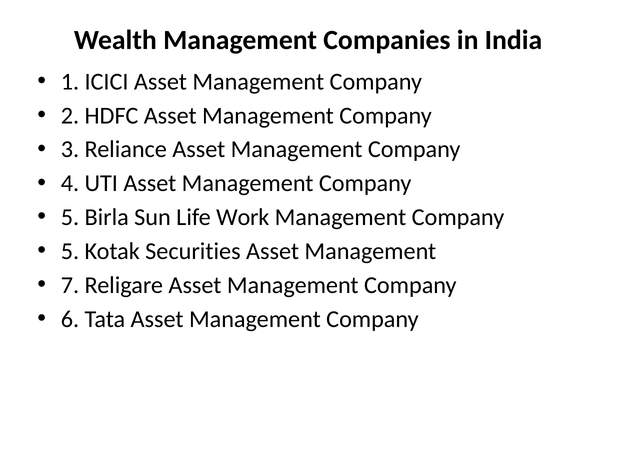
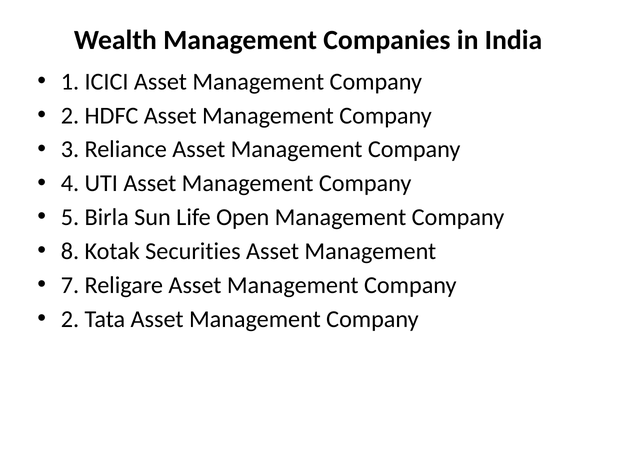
Work: Work -> Open (243, 217)
5: 5 -> 8 (70, 251)
6: 6 -> 2 (70, 319)
